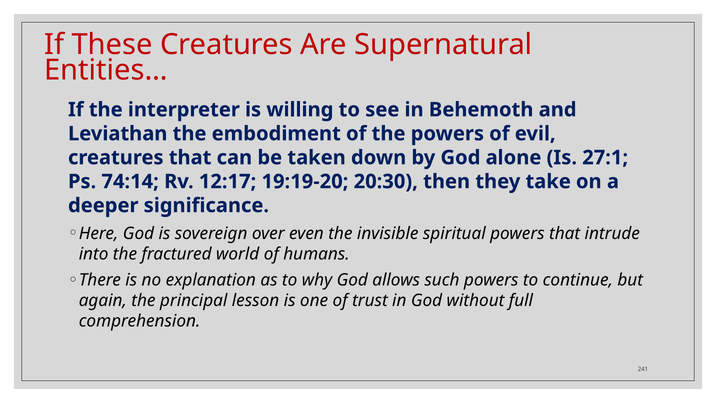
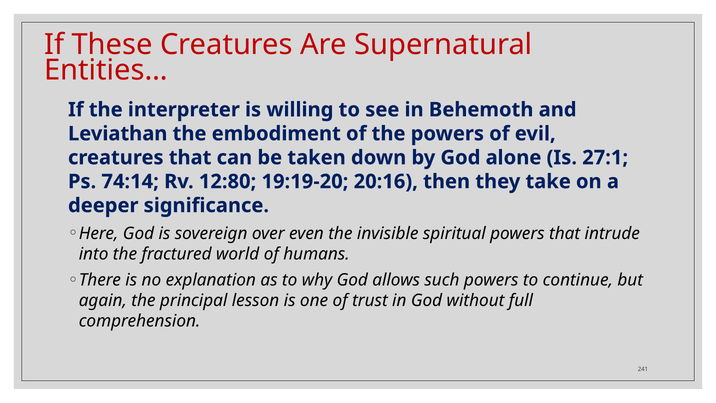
12:17: 12:17 -> 12:80 (228, 181)
20:30: 20:30 -> 20:16 (386, 181)
